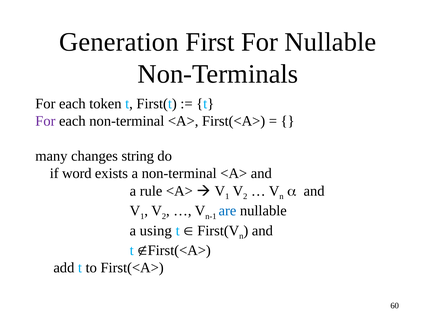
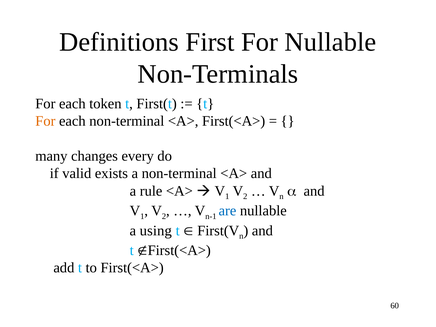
Generation: Generation -> Definitions (119, 42)
For colour: purple -> orange (45, 121)
string: string -> every (138, 156)
word: word -> valid (77, 173)
